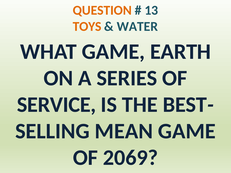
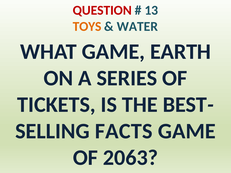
QUESTION colour: orange -> red (102, 10)
SERVICE: SERVICE -> TICKETS (56, 105)
MEAN: MEAN -> FACTS (124, 131)
2069: 2069 -> 2063 (131, 158)
